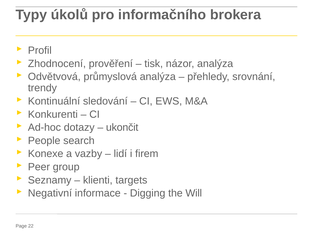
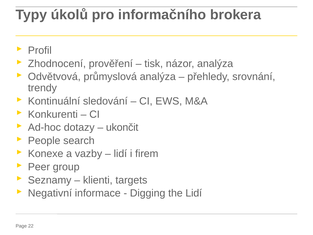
the Will: Will -> Lidí (194, 193)
